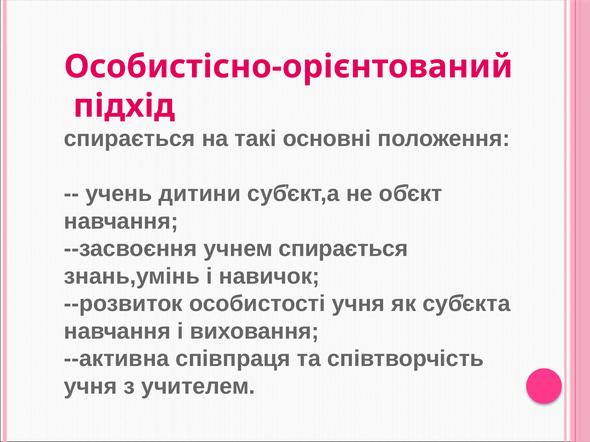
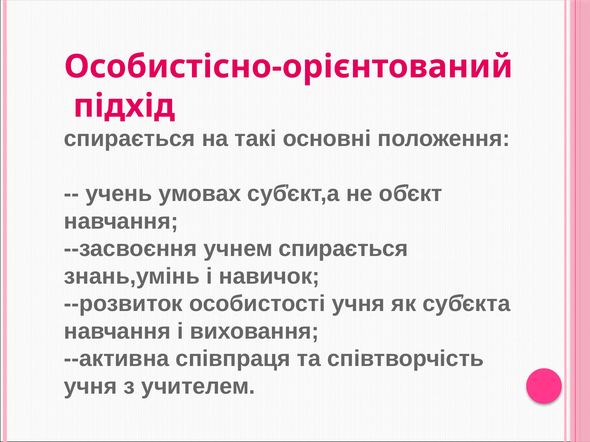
дитини: дитини -> умовах (200, 194)
